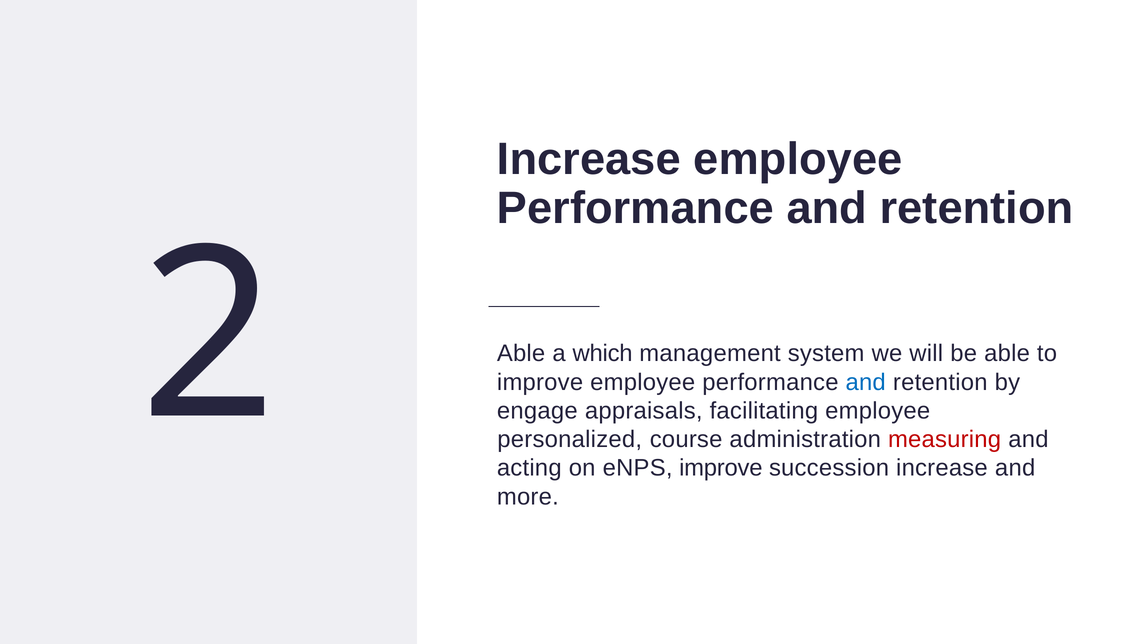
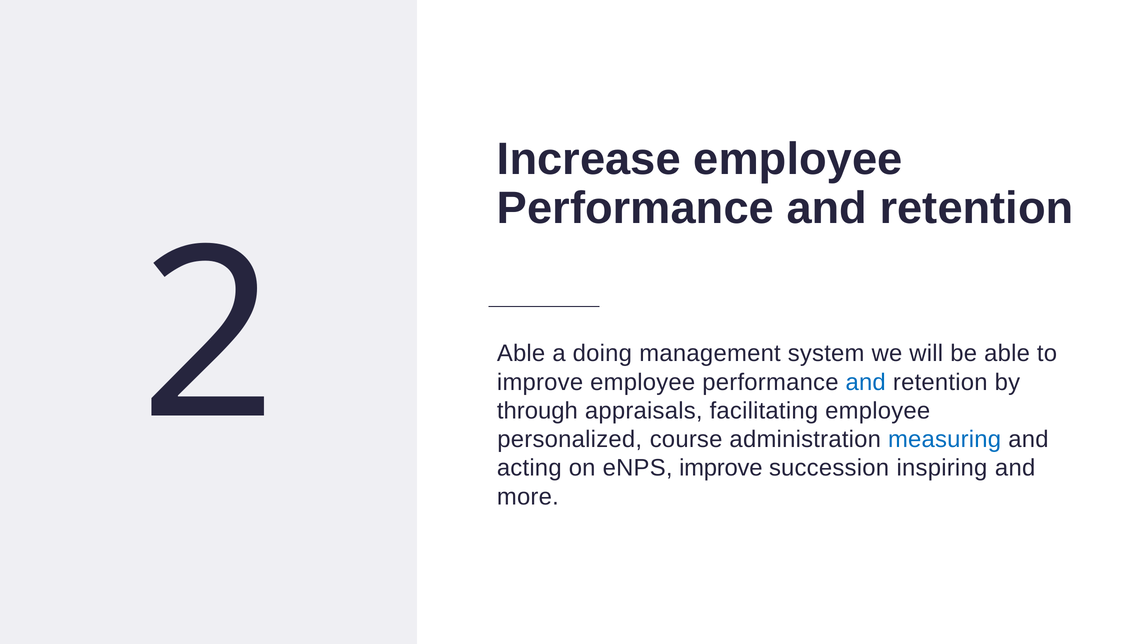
which: which -> doing (602, 353)
engage: engage -> through (537, 411)
measuring colour: red -> blue (945, 439)
succession increase: increase -> inspiring (942, 468)
